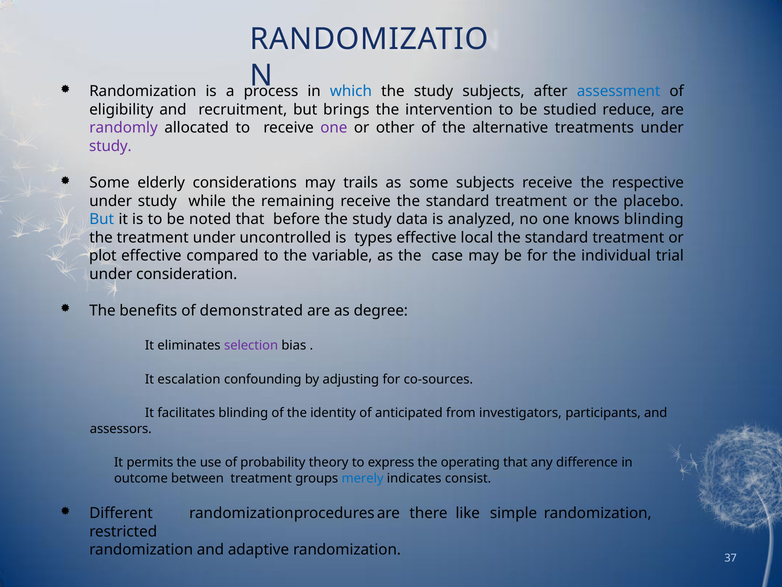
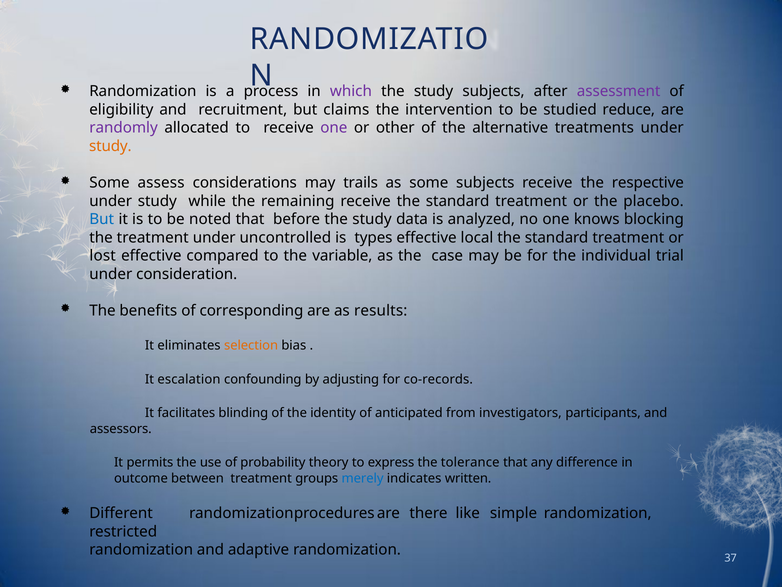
which colour: blue -> purple (351, 91)
assessment colour: blue -> purple (619, 91)
brings: brings -> claims (346, 110)
study colour: purple -> orange (110, 146)
elderly: elderly -> assess (161, 183)
knows blinding: blinding -> blocking (654, 219)
plot: plot -> lost (103, 256)
demonstrated: demonstrated -> corresponding (251, 310)
degree: degree -> results (381, 310)
selection colour: purple -> orange (251, 345)
co-sources: co-sources -> co-records (438, 379)
operating: operating -> tolerance (470, 462)
consist: consist -> written (468, 478)
